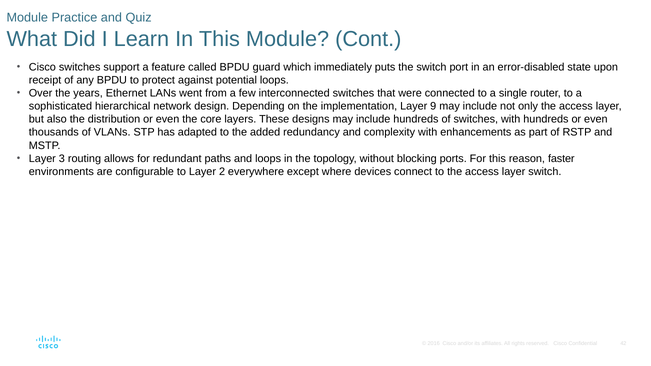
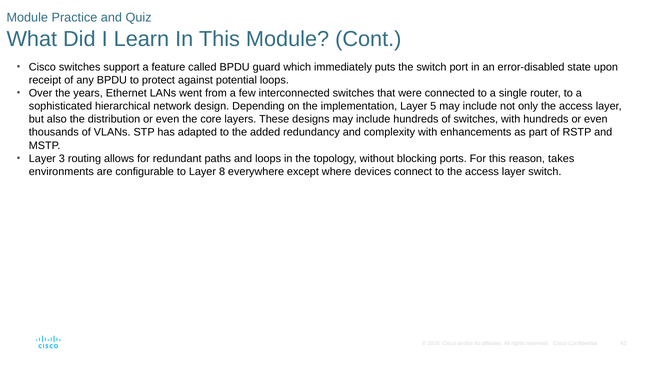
9: 9 -> 5 (433, 106)
faster: faster -> takes (561, 159)
2: 2 -> 8 (222, 172)
